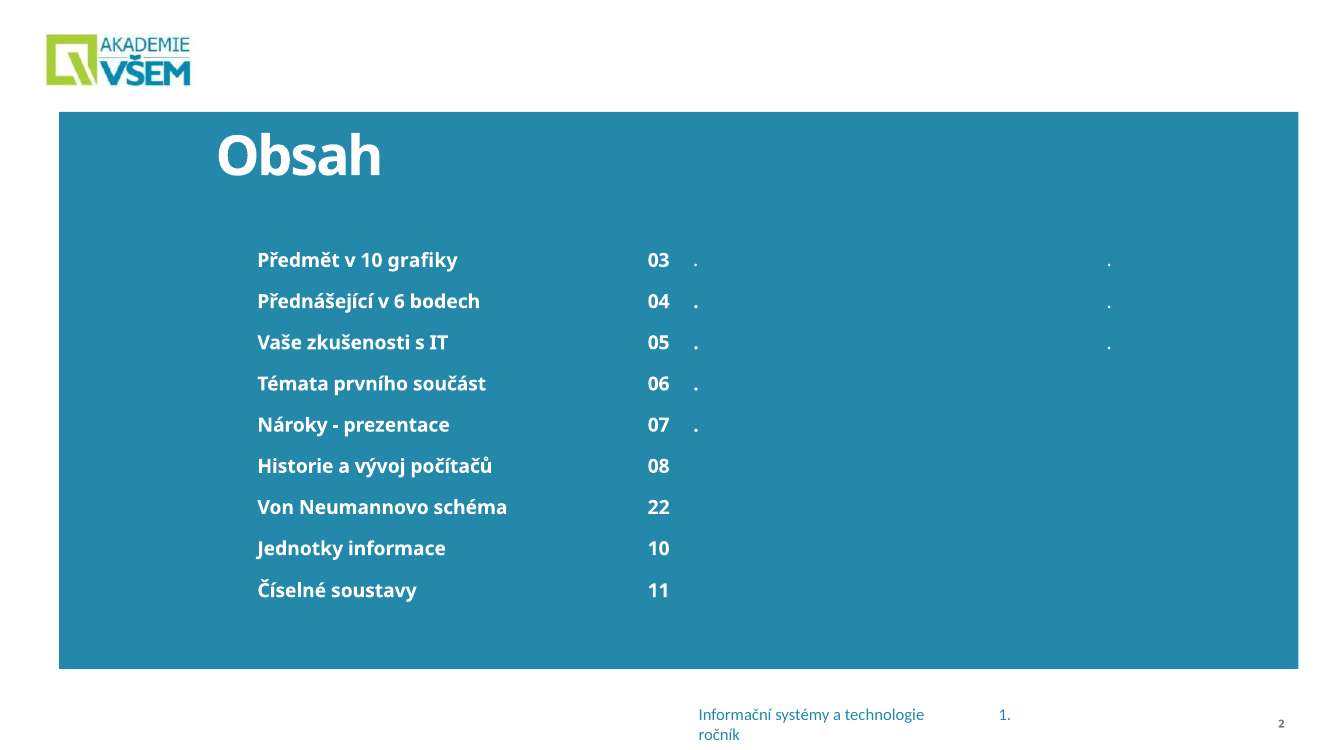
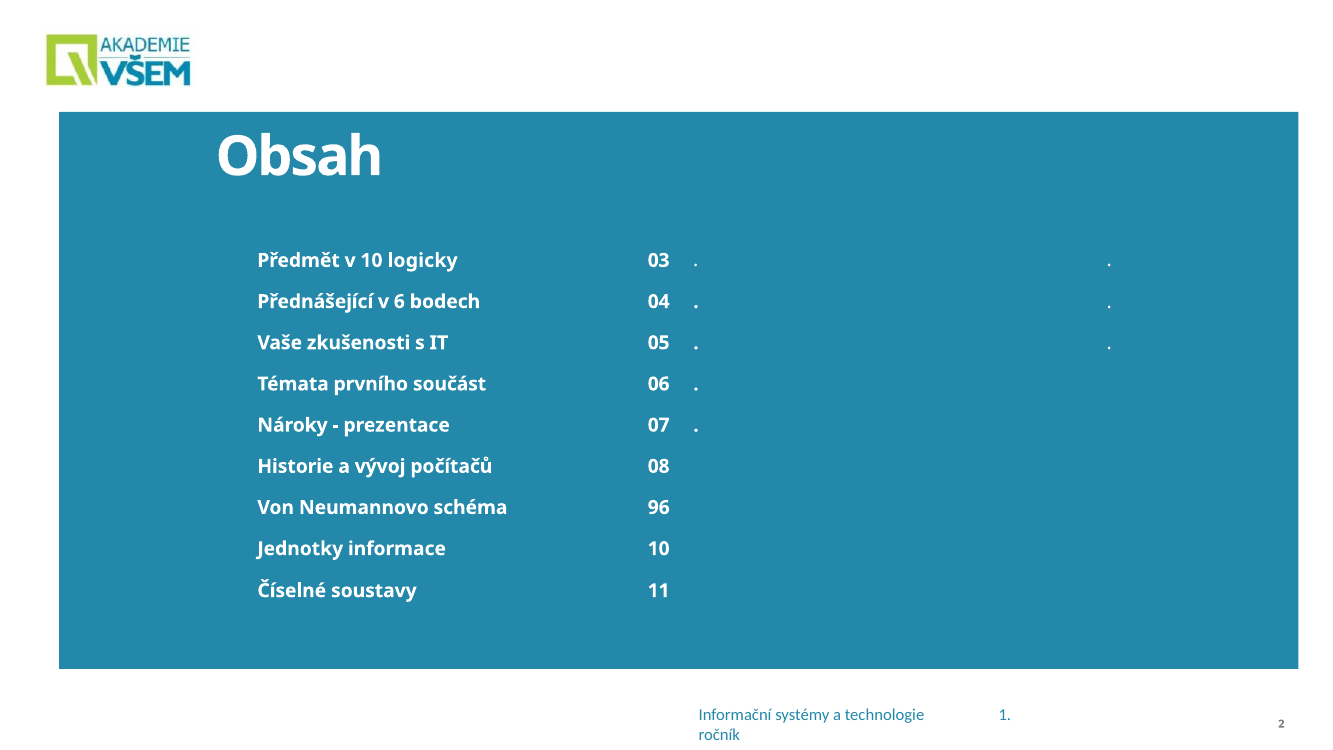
grafiky: grafiky -> logicky (423, 260)
22: 22 -> 96 (659, 507)
